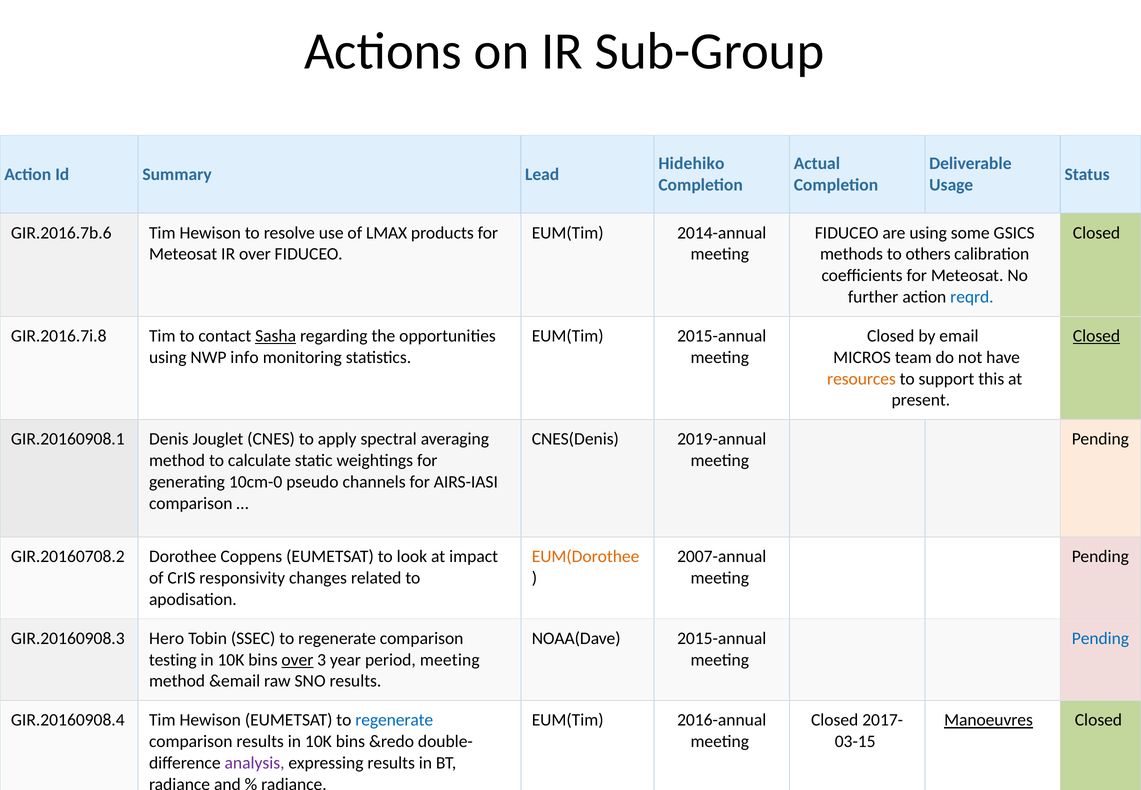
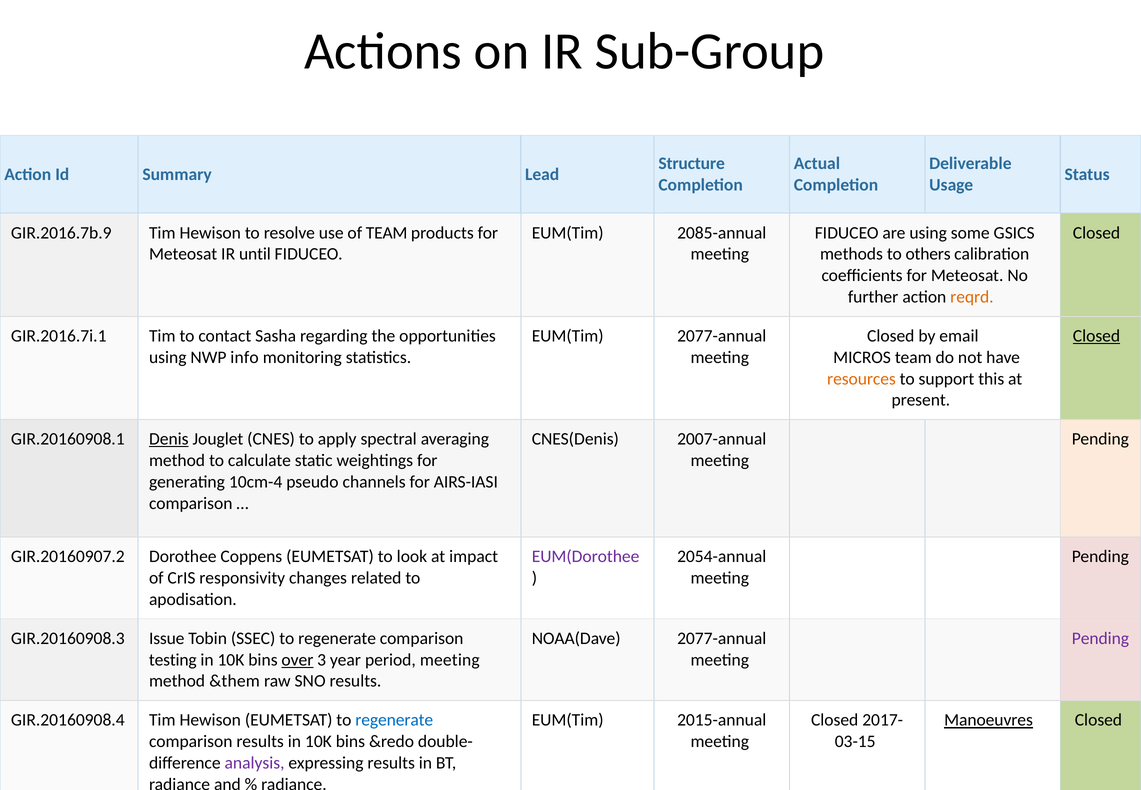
Hidehiko: Hidehiko -> Structure (692, 164)
GIR.2016.7b.6: GIR.2016.7b.6 -> GIR.2016.7b.9 (61, 233)
of LMAX: LMAX -> TEAM (387, 233)
2014-annual: 2014-annual -> 2085-annual (722, 233)
IR over: over -> until (255, 254)
reqrd colour: blue -> orange (972, 297)
GIR.2016.7i.8: GIR.2016.7i.8 -> GIR.2016.7i.1 (59, 336)
Sasha underline: present -> none (276, 336)
EUM(Tim 2015-annual: 2015-annual -> 2077-annual (722, 336)
Denis underline: none -> present (169, 439)
2019-annual: 2019-annual -> 2007-annual (722, 439)
10cm-0: 10cm-0 -> 10cm-4 (256, 482)
GIR.20160708.2: GIR.20160708.2 -> GIR.20160907.2 (68, 557)
EUM(Dorothee colour: orange -> purple (586, 557)
2007-annual: 2007-annual -> 2054-annual (722, 557)
Hero: Hero -> Issue (167, 638)
NOAA(Dave 2015-annual: 2015-annual -> 2077-annual (722, 638)
Pending colour: blue -> purple (1100, 638)
&email: &email -> &them (235, 681)
2016-annual: 2016-annual -> 2015-annual (722, 720)
